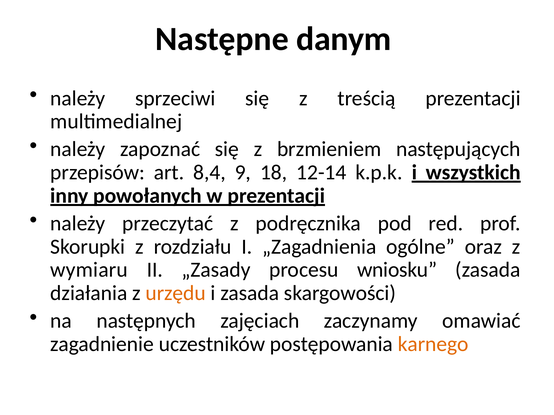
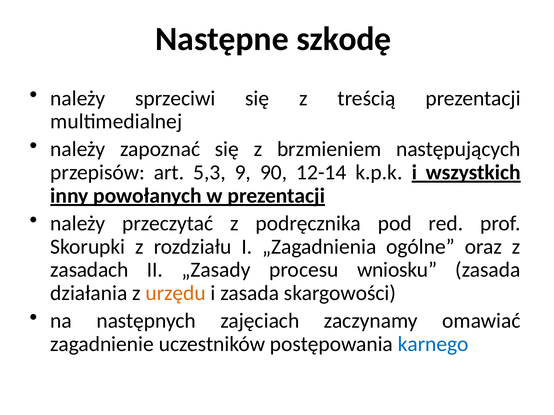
danym: danym -> szkodę (344, 39)
8,4: 8,4 -> 5,3 (209, 173)
18: 18 -> 90 (274, 173)
wymiaru: wymiaru -> zasadach (89, 270)
karnego colour: orange -> blue (433, 344)
